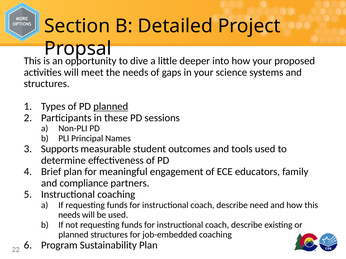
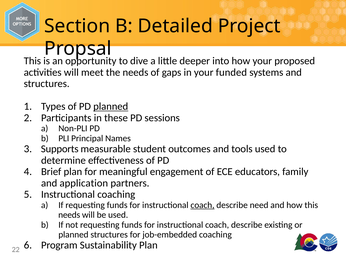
science: science -> funded (231, 72)
compliance: compliance -> application (84, 183)
coach underline: none -> present (202, 206)
